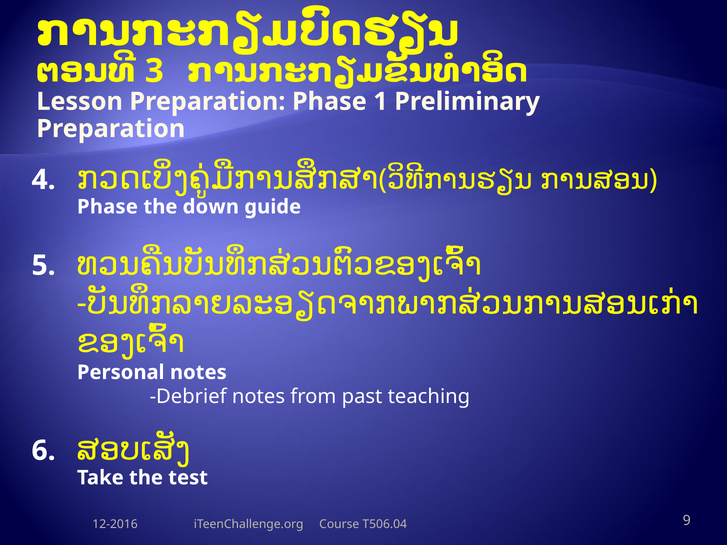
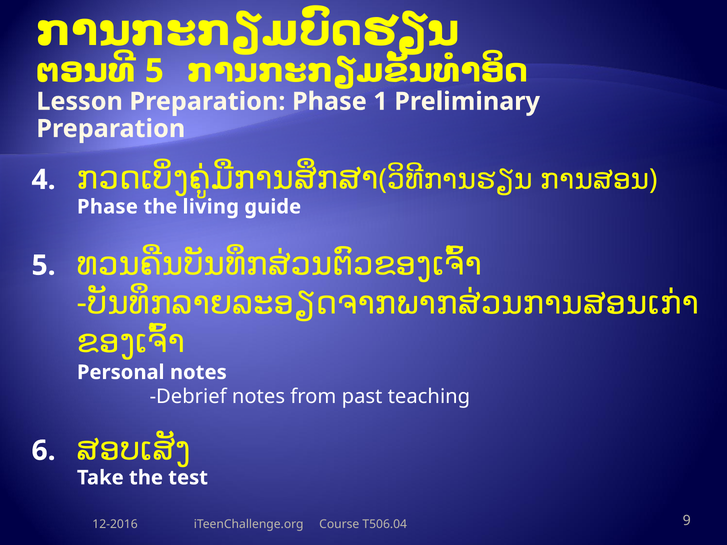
3: 3 -> 5 (154, 71)
down: down -> living (211, 207)
